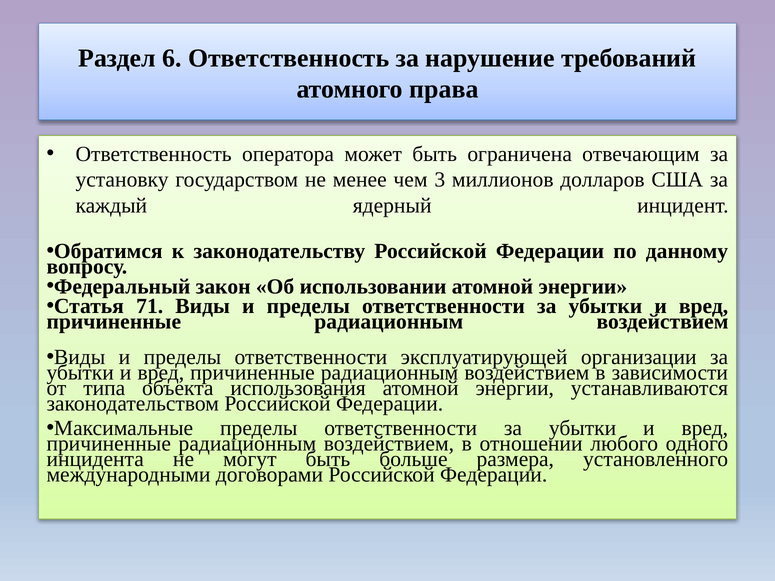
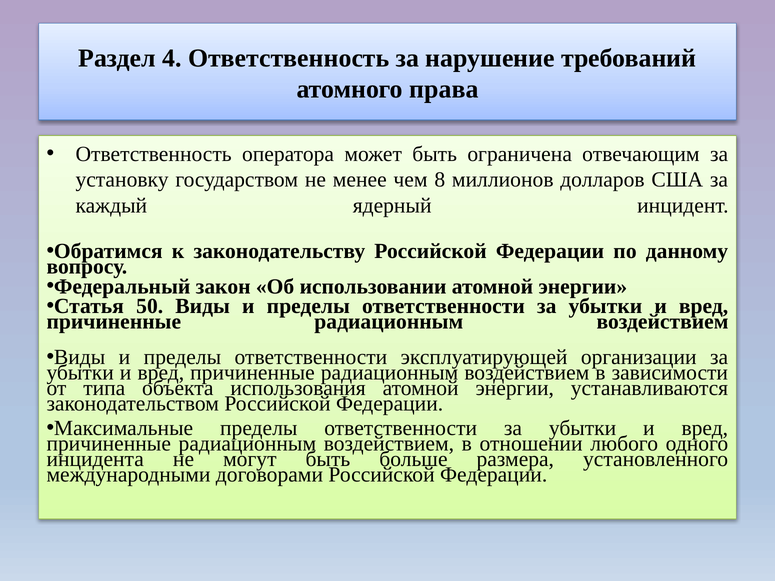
6: 6 -> 4 (172, 58)
3: 3 -> 8 (440, 180)
71: 71 -> 50 (150, 306)
